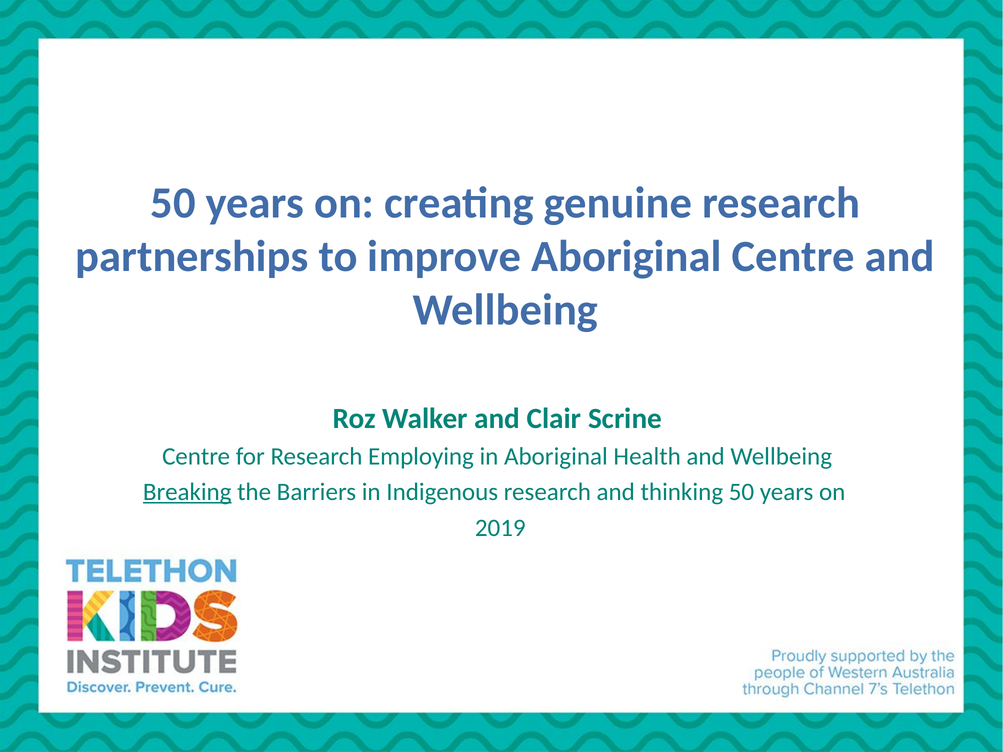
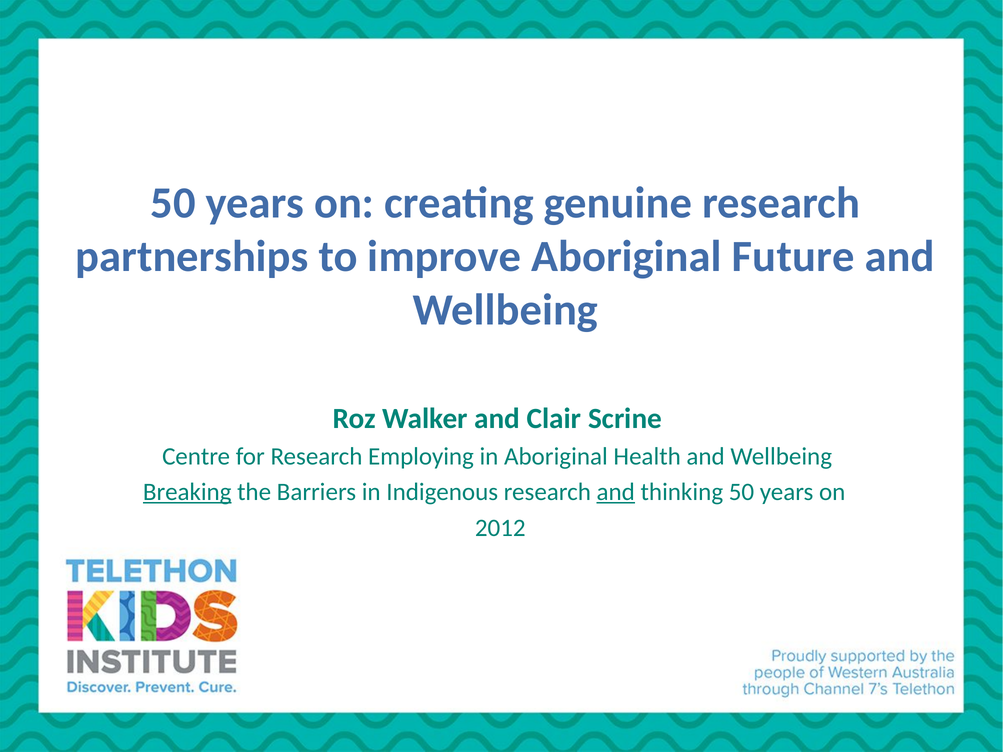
Aboriginal Centre: Centre -> Future (793, 257)
and underline: none -> present (616, 492)
2019: 2019 -> 2012 (500, 528)
